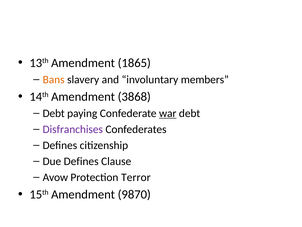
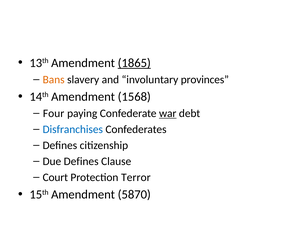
1865 underline: none -> present (134, 63)
members: members -> provinces (205, 79)
3868: 3868 -> 1568 (134, 97)
Debt: Debt -> Four (54, 113)
Disfranchises colour: purple -> blue (73, 129)
Avow: Avow -> Court (55, 177)
9870: 9870 -> 5870 (134, 194)
